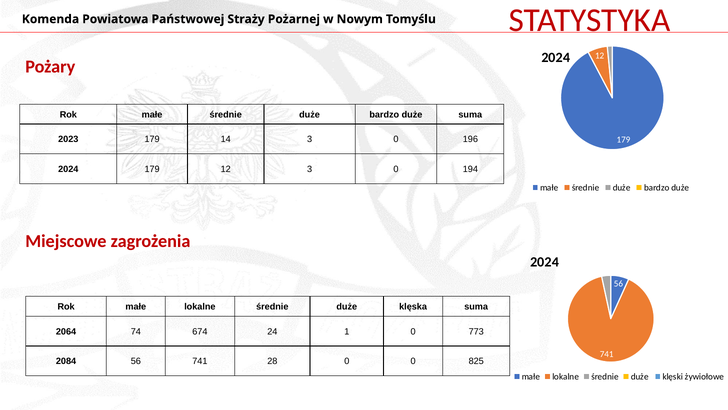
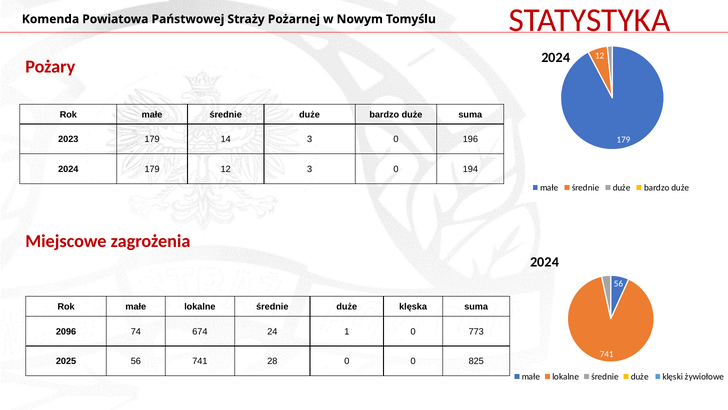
2064: 2064 -> 2096 (66, 331)
2084: 2084 -> 2025 (66, 361)
